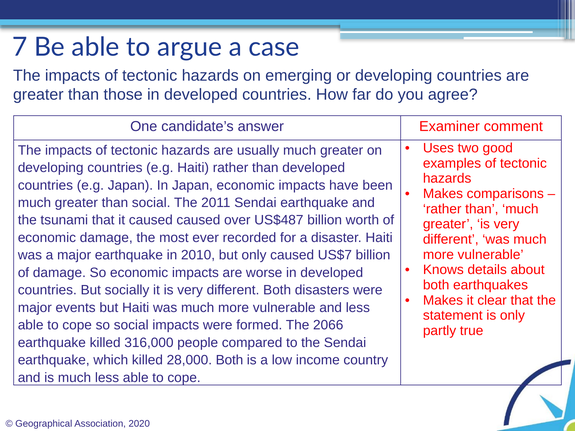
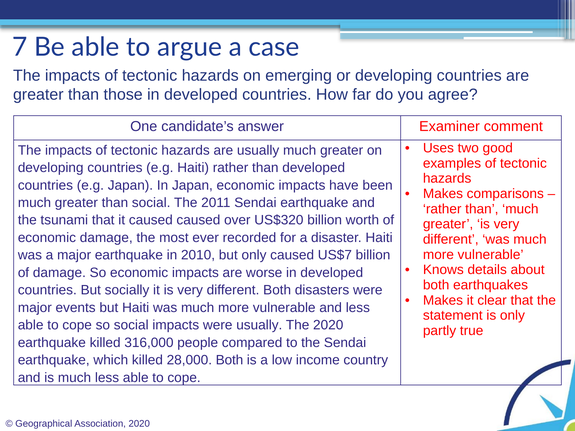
US$487: US$487 -> US$320 (279, 220)
were formed: formed -> usually (259, 325)
The 2066: 2066 -> 2020 (328, 325)
